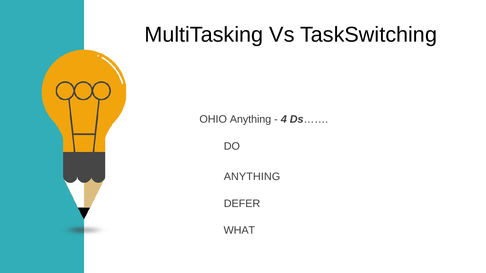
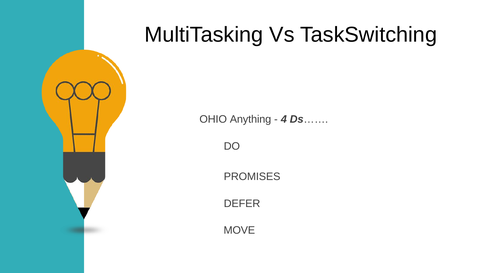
ANYTHING: ANYTHING -> PROMISES (252, 177)
WHAT: WHAT -> MOVE (239, 231)
